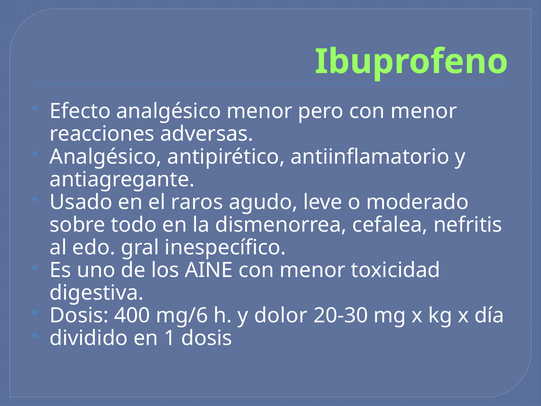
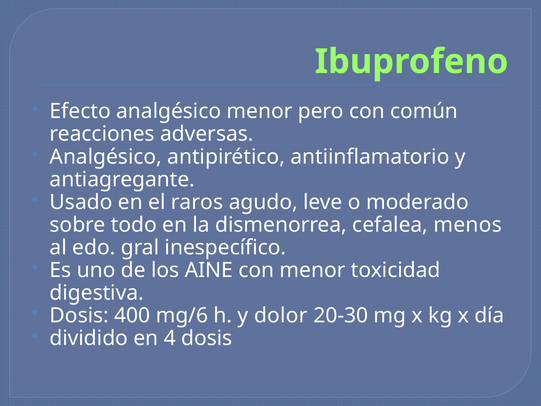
pero con menor: menor -> común (424, 111)
nefritis: nefritis -> menos (468, 225)
1: 1 -> 4 (170, 338)
